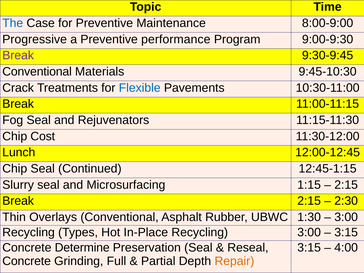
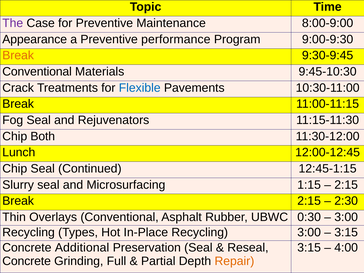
The colour: blue -> purple (13, 23)
Progressive: Progressive -> Appearance (35, 39)
Break colour: purple -> orange (18, 55)
Cost: Cost -> Both (43, 136)
1:30: 1:30 -> 0:30 (309, 217)
Determine: Determine -> Additional (82, 248)
